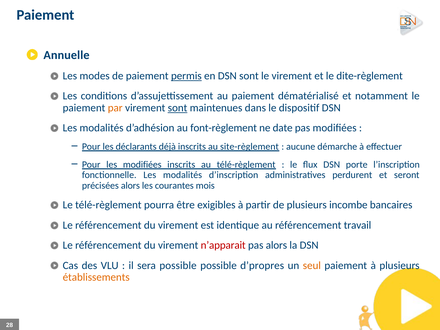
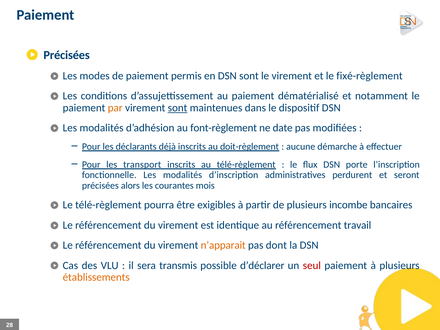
Annuelle: Annuelle -> Précisées (67, 55)
permis underline: present -> none (186, 76)
dite-règlement: dite-règlement -> fixé-règlement (370, 76)
site-règlement: site-règlement -> doit-règlement (250, 147)
les modifiées: modifiées -> transport (142, 164)
n’apparait colour: red -> orange (223, 245)
pas alors: alors -> dont (276, 245)
sera possible: possible -> transmis (178, 265)
d’propres: d’propres -> d’déclarer (262, 265)
seul colour: orange -> red (312, 265)
